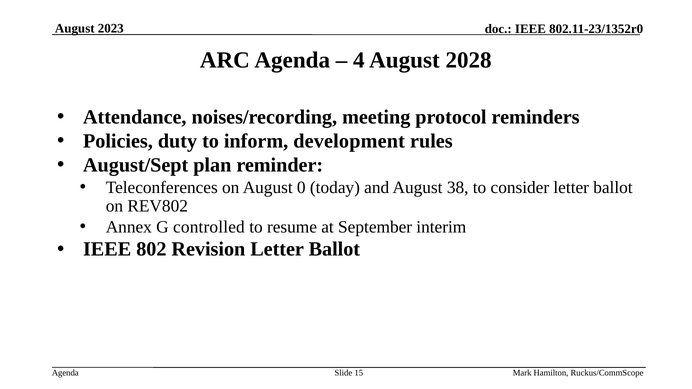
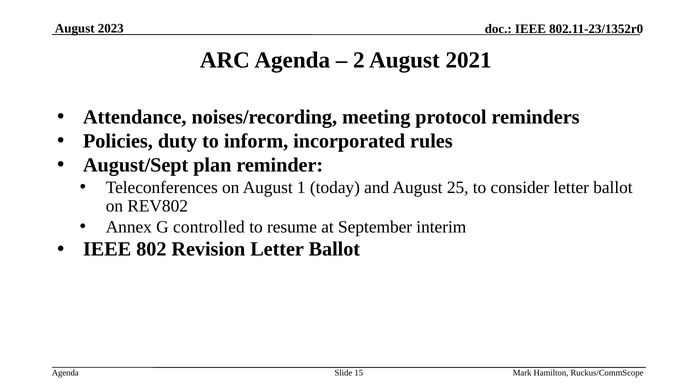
4: 4 -> 2 (359, 60)
2028: 2028 -> 2021 (469, 60)
development: development -> incorporated (349, 141)
0: 0 -> 1 (301, 188)
38: 38 -> 25 (458, 188)
